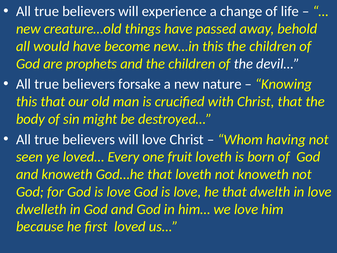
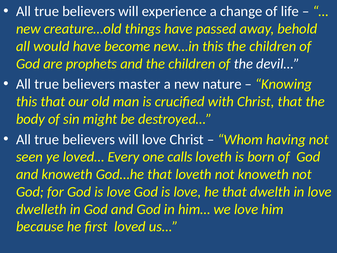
forsake: forsake -> master (139, 84)
fruit: fruit -> calls (180, 157)
